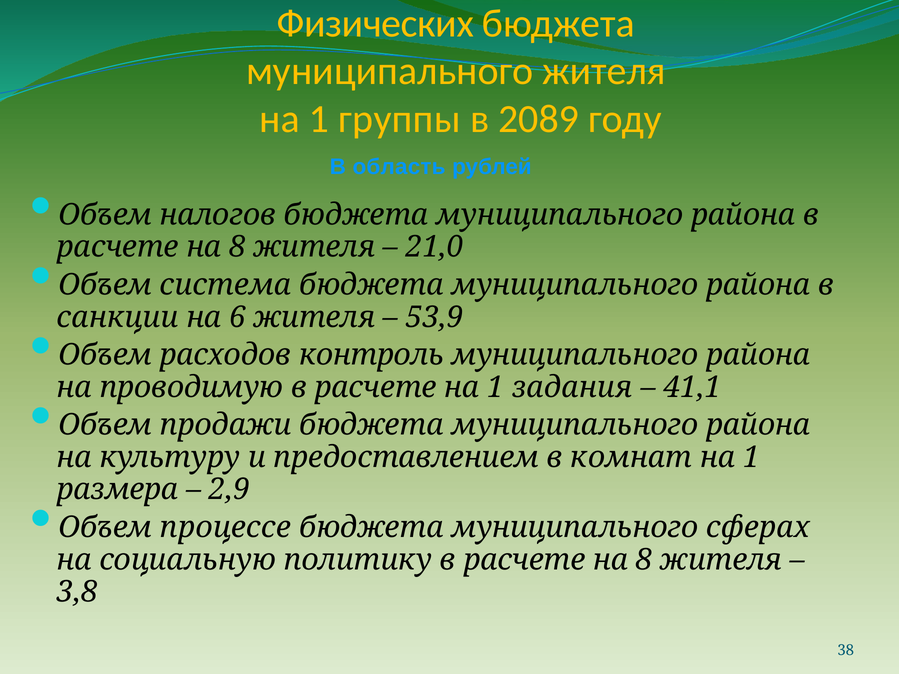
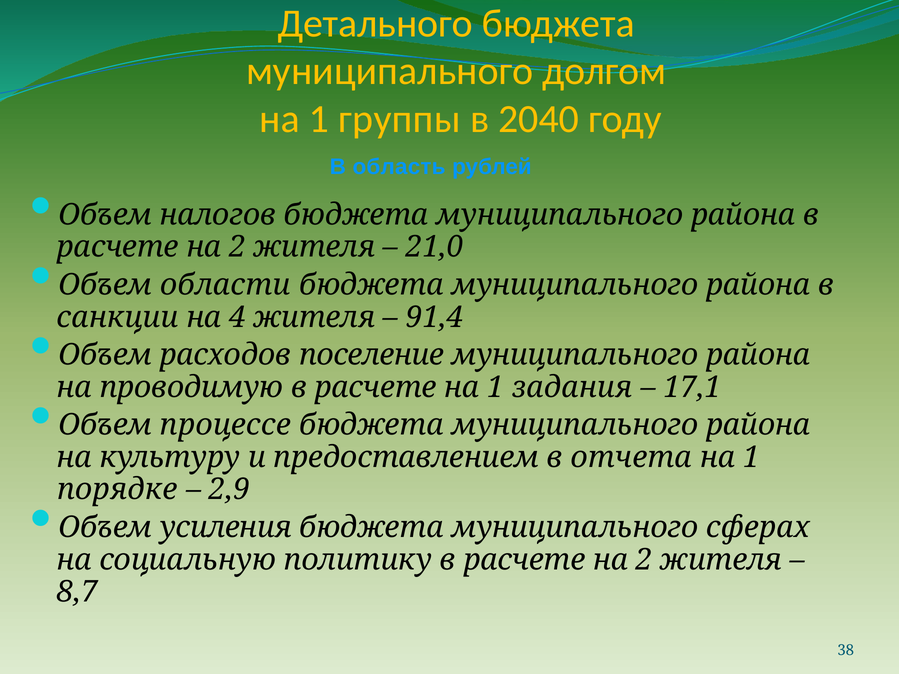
Физических: Физических -> Детального (375, 23)
муниципального жителя: жителя -> долгом (604, 71)
2089: 2089 -> 2040 (539, 119)
8: 8 -> 2 (238, 247)
система: система -> области (225, 285)
6: 6 -> 4 (238, 317)
53,9: 53,9 -> 91,4 (435, 317)
контроль: контроль -> поселение (372, 355)
41,1: 41,1 -> 17,1 (692, 387)
продажи: продажи -> процессе (225, 425)
комнат: комнат -> отчета (631, 457)
размера: размера -> порядке (117, 490)
процессе: процессе -> усиления (226, 527)
8: 8 -> 2 (644, 560)
3,8: 3,8 -> 8,7 (77, 592)
